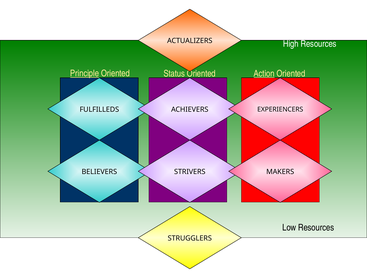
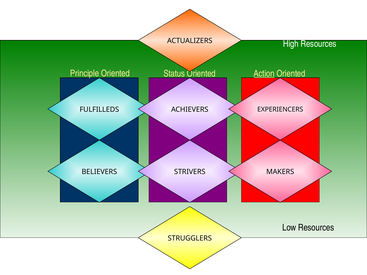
Principle underline: present -> none (85, 74)
